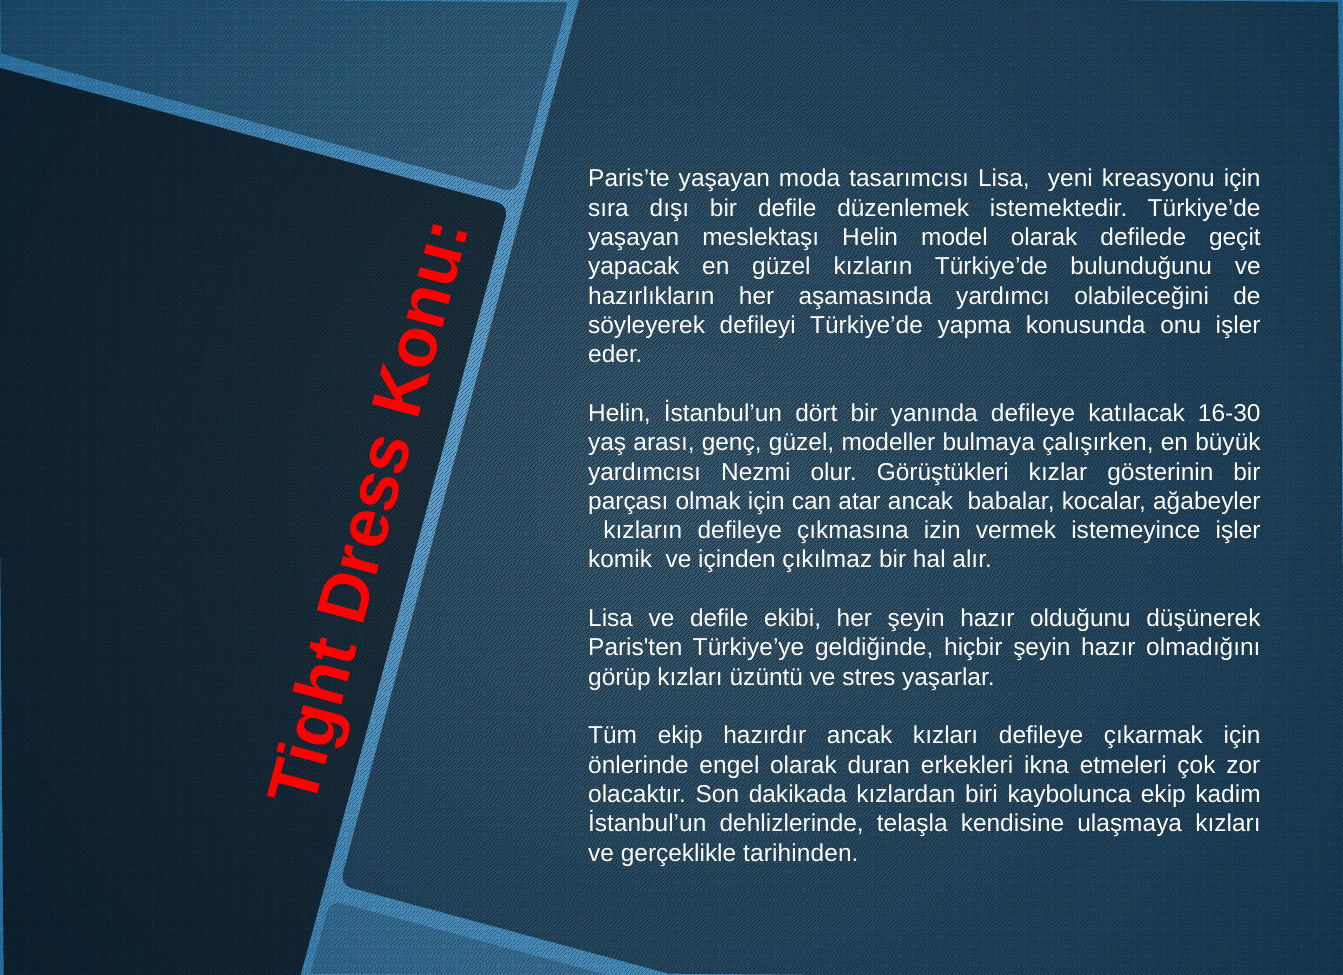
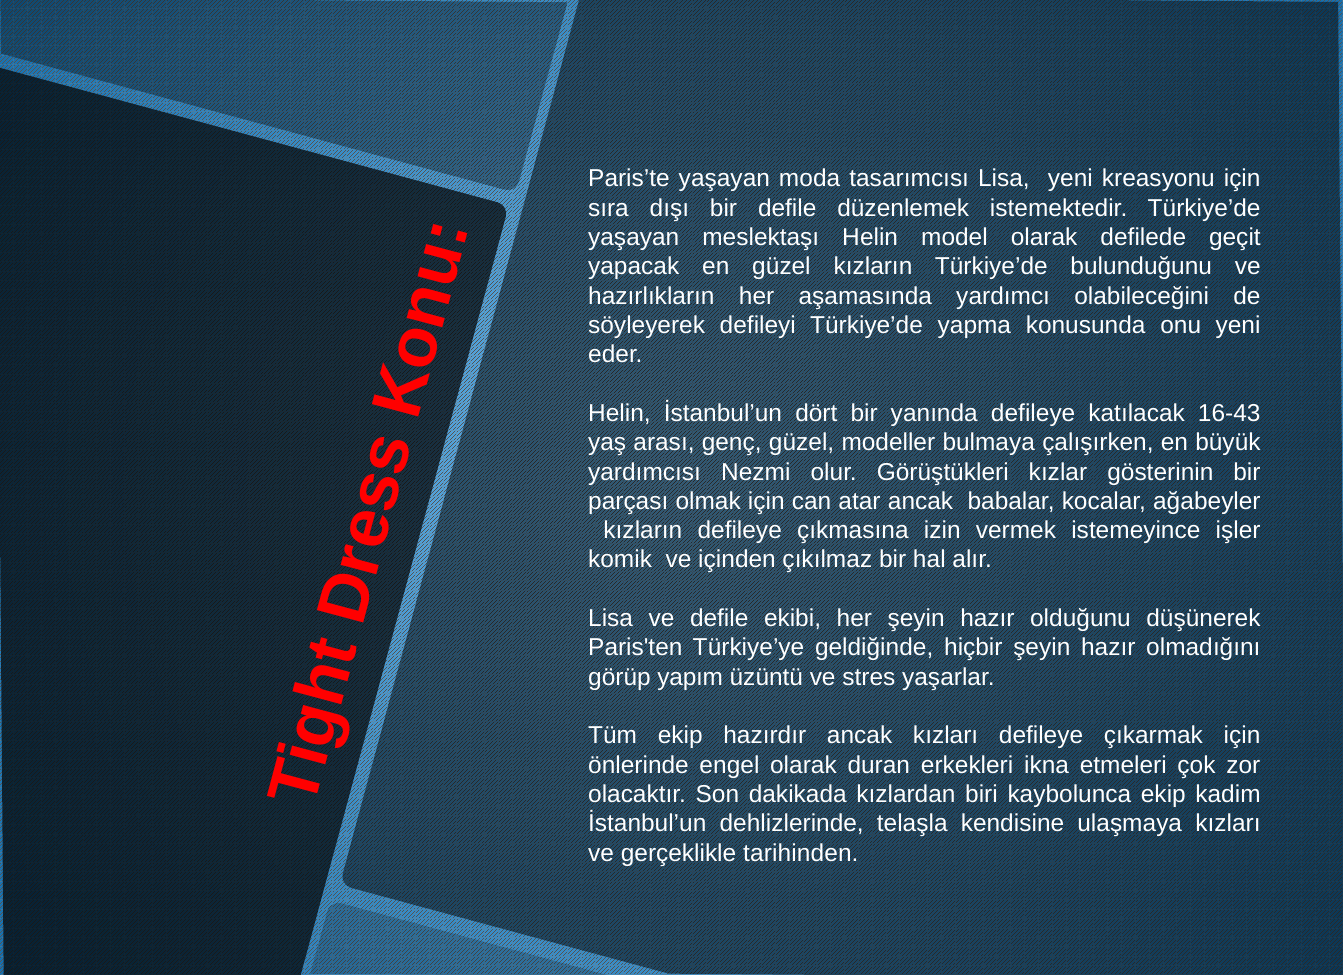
onu işler: işler -> yeni (1238, 326)
16-30: 16-30 -> 16-43 (1229, 414)
görüp kızları: kızları -> yapım (690, 678)
